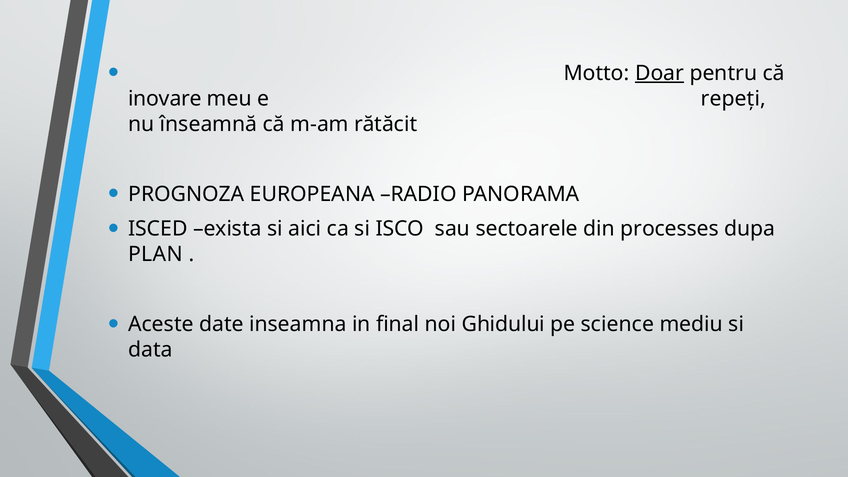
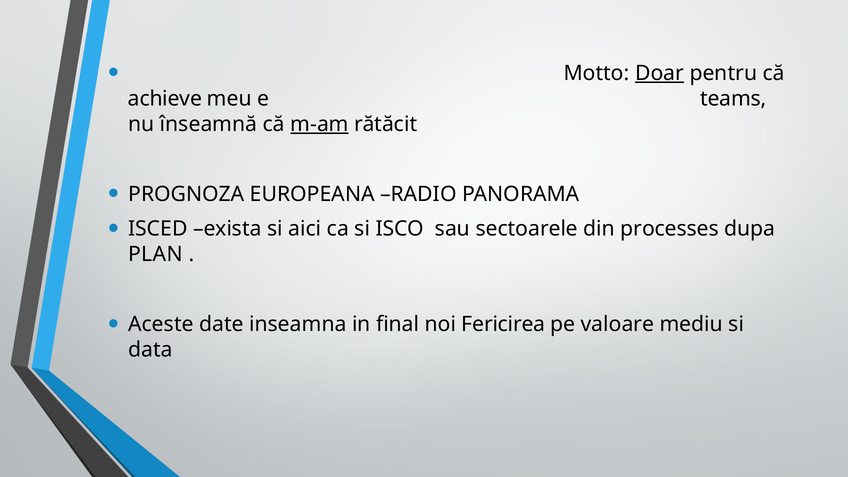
inovare: inovare -> achieve (165, 99)
repeți: repeți -> teams (733, 99)
m-am underline: none -> present (320, 124)
Ghidului: Ghidului -> Fericirea (503, 324)
science: science -> valoare (617, 324)
